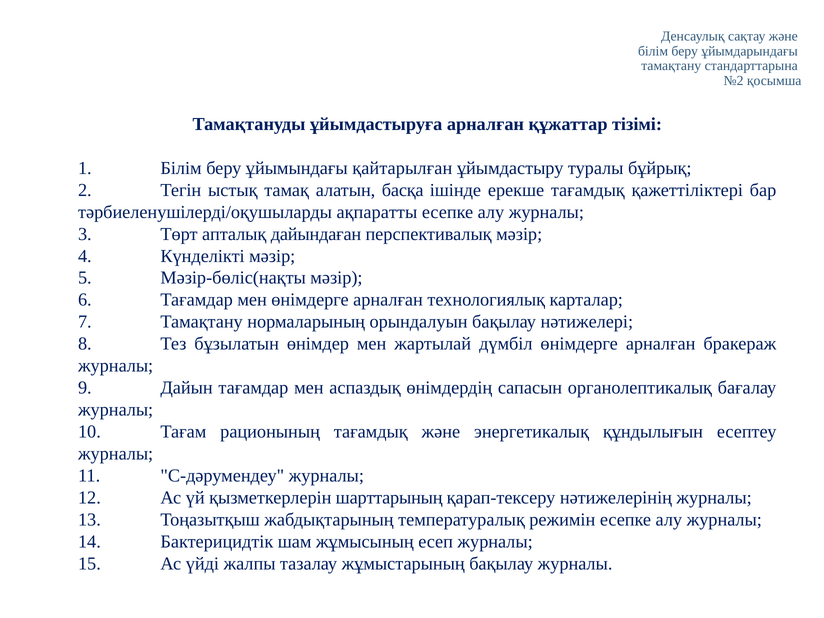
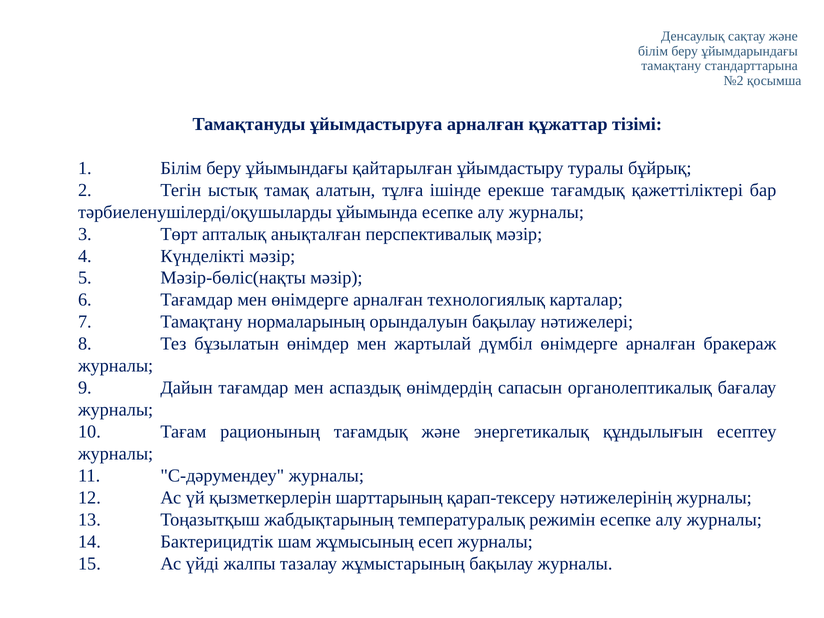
басқа: басқа -> тұлға (403, 190)
ақпаратты: ақпаратты -> ұйымында (377, 212)
дайындаған: дайындаған -> анықталған (316, 234)
